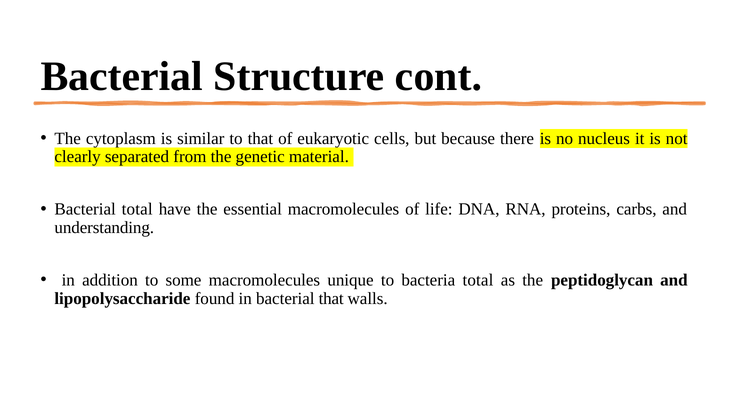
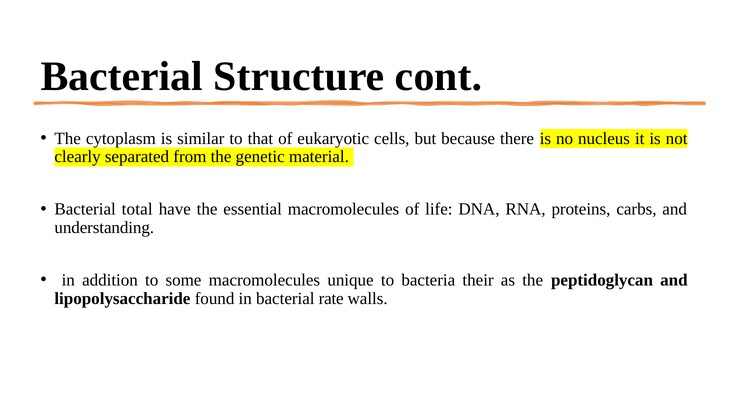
bacteria total: total -> their (478, 280)
bacterial that: that -> rate (331, 298)
